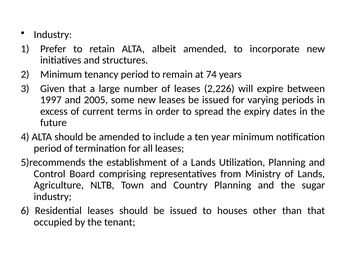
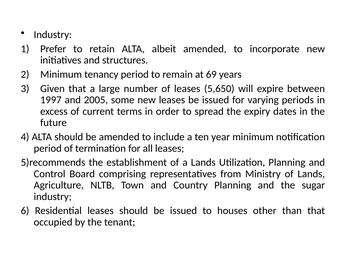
74: 74 -> 69 (211, 75)
2,226: 2,226 -> 5,650 (219, 89)
